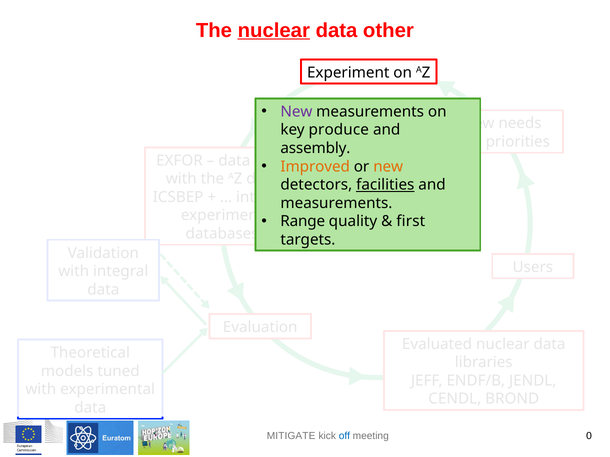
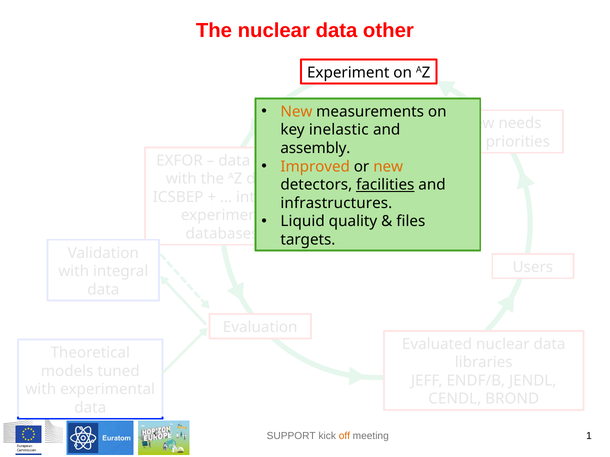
nuclear underline: present -> none (274, 30)
New colour: purple -> orange (296, 112)
produce: produce -> inelastic (339, 130)
measurements: measurements -> infrastructures (336, 203)
Range: Range -> Liquid (303, 222)
first: first -> files (411, 222)
MITIGATE: MITIGATE -> SUPPORT (291, 437)
off colour: blue -> orange (344, 437)
0: 0 -> 1 (589, 437)
